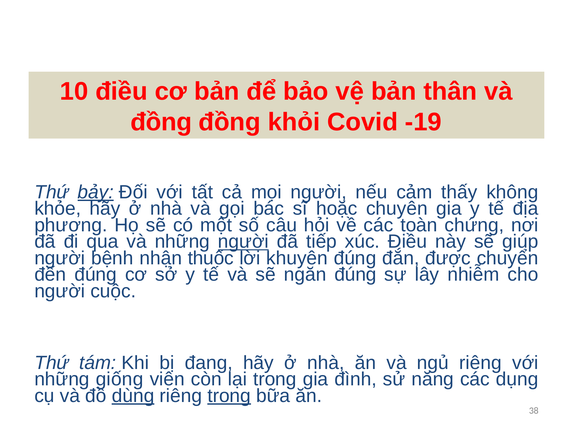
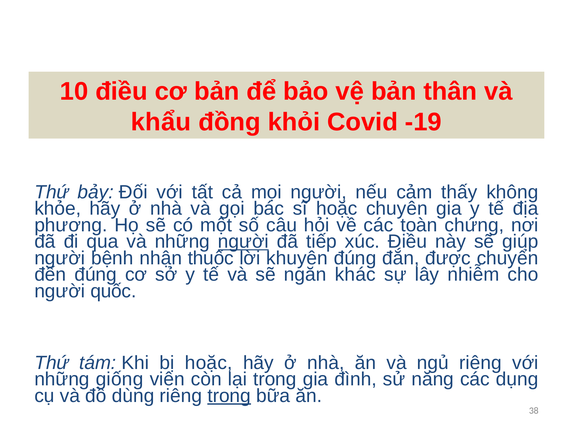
đồng: đồng -> khẩu (161, 122)
bảy underline: present -> none (96, 192)
ngăn đúng: đúng -> khác (355, 275)
cuộc: cuộc -> quốc (113, 291)
bị đang: đang -> hoặc (209, 362)
dùng underline: present -> none (133, 396)
